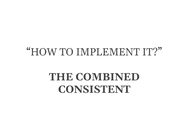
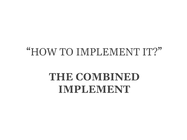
CONSISTENT: CONSISTENT -> IMPLEMENT (94, 90)
